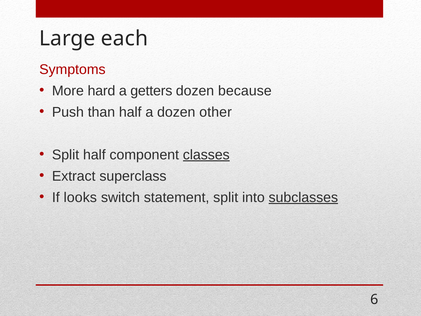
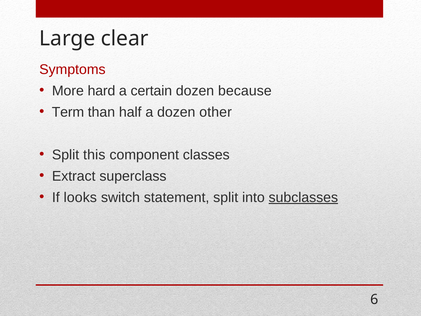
each: each -> clear (125, 38)
getters: getters -> certain (151, 91)
Push: Push -> Term (68, 112)
Split half: half -> this (94, 155)
classes underline: present -> none (206, 155)
